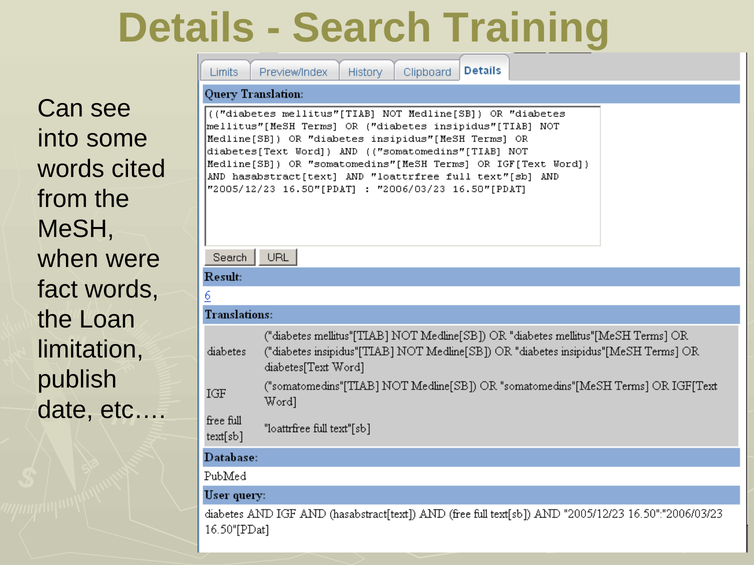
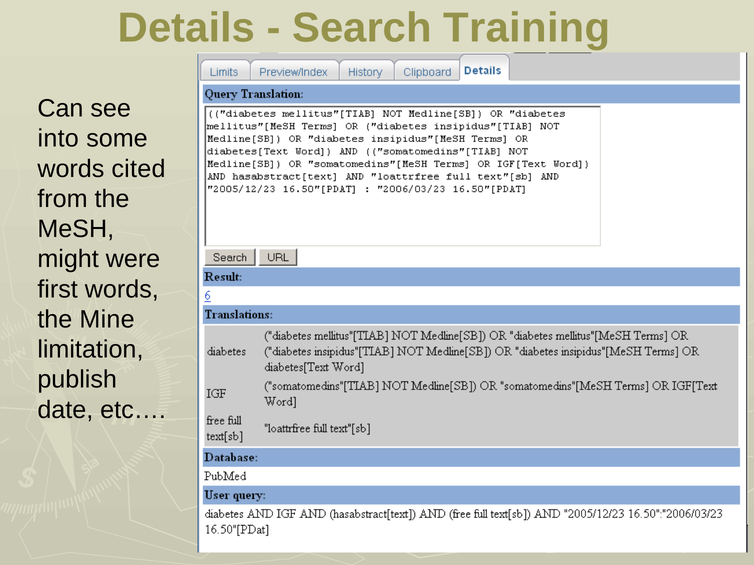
when: when -> might (68, 259)
fact: fact -> first (58, 290)
Loan: Loan -> Mine (107, 320)
